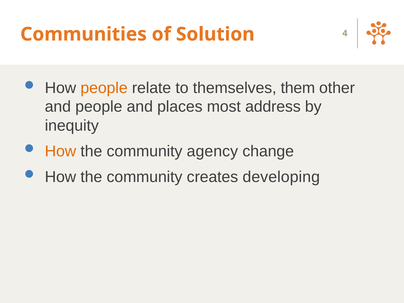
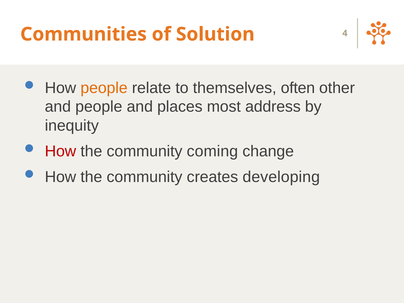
them: them -> often (298, 88)
How colour: orange -> red (60, 151)
agency: agency -> coming (212, 151)
